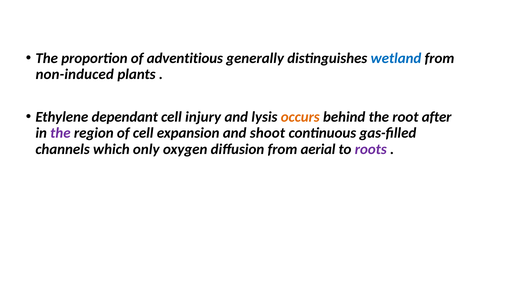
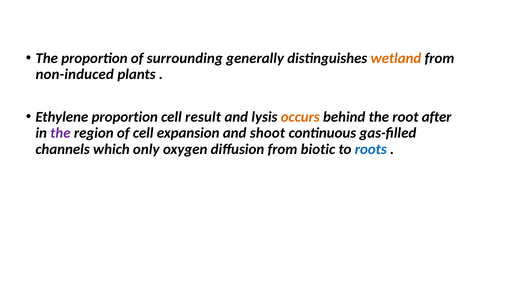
adventitious: adventitious -> surrounding (185, 58)
wetland colour: blue -> orange (396, 58)
Ethylene dependant: dependant -> proportion (125, 117)
injury: injury -> result (203, 117)
aerial: aerial -> biotic (318, 149)
roots colour: purple -> blue (371, 149)
